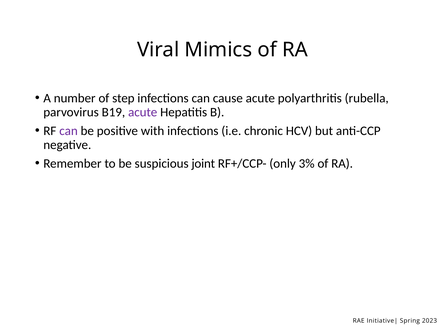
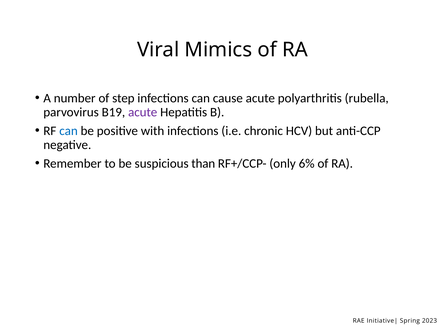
can colour: purple -> blue (68, 131)
joint: joint -> than (203, 163)
3%: 3% -> 6% (307, 163)
